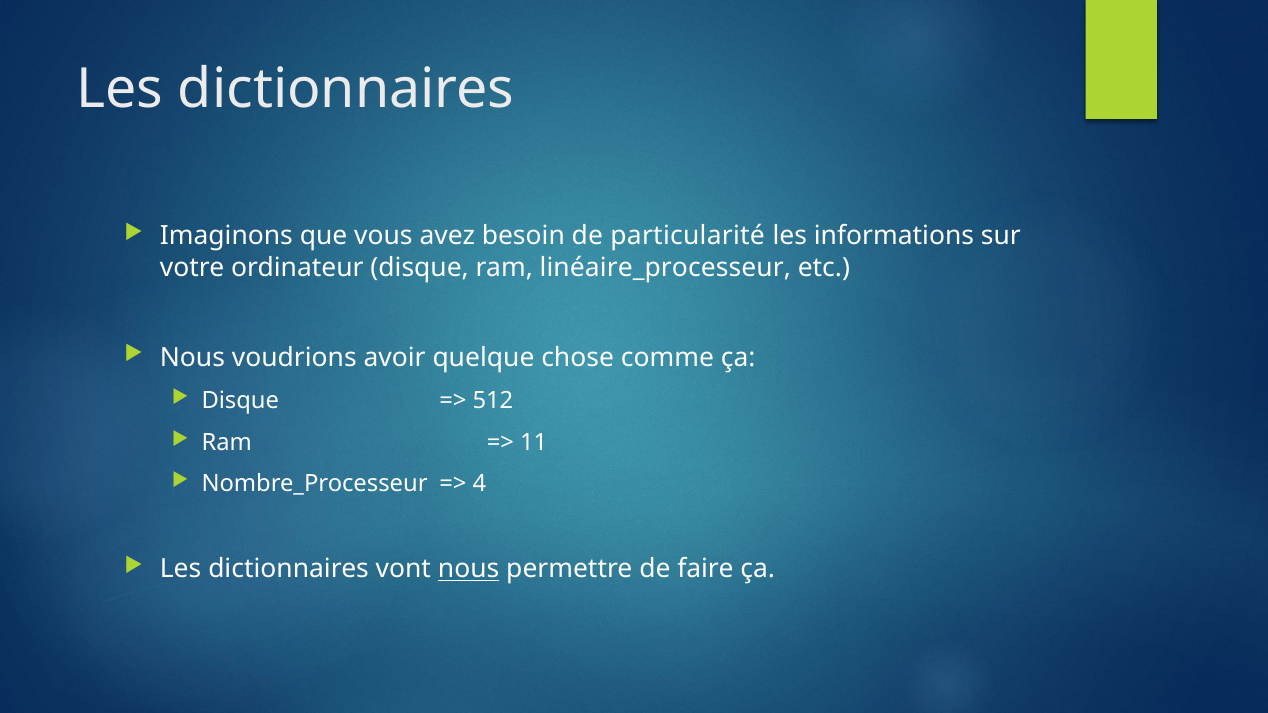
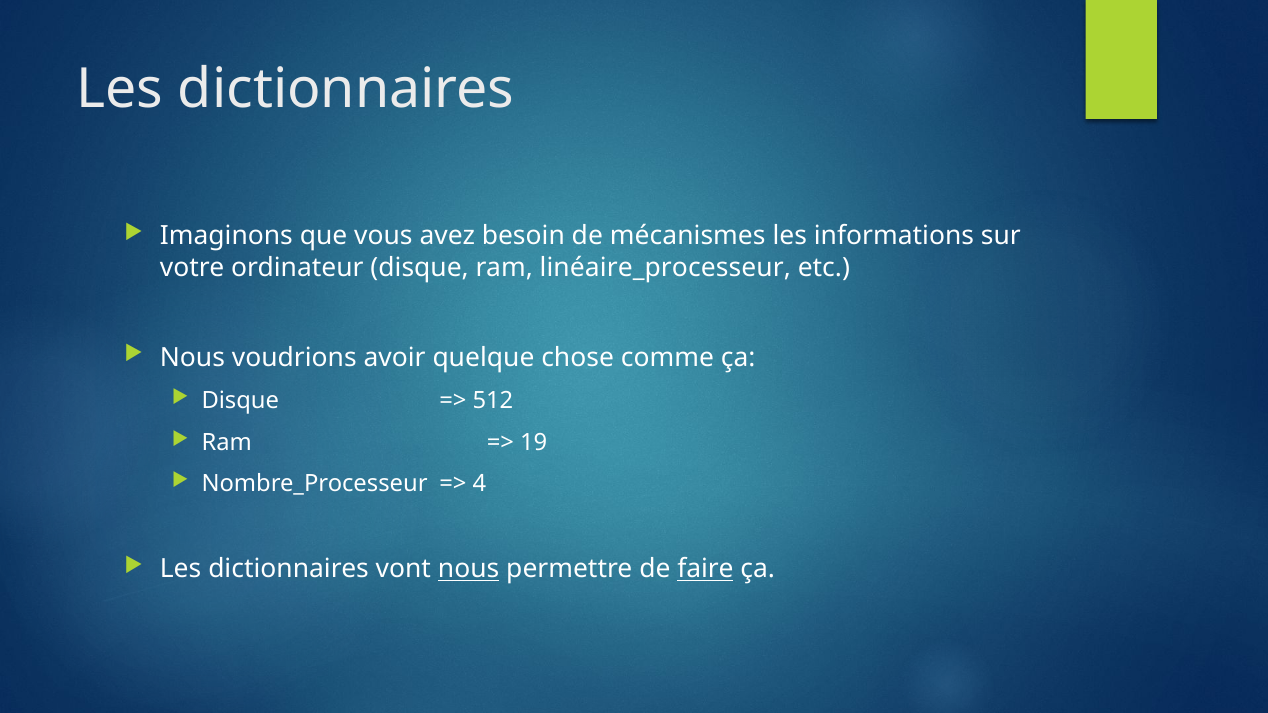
particularité: particularité -> mécanismes (688, 236)
11: 11 -> 19 (534, 442)
faire underline: none -> present (705, 569)
